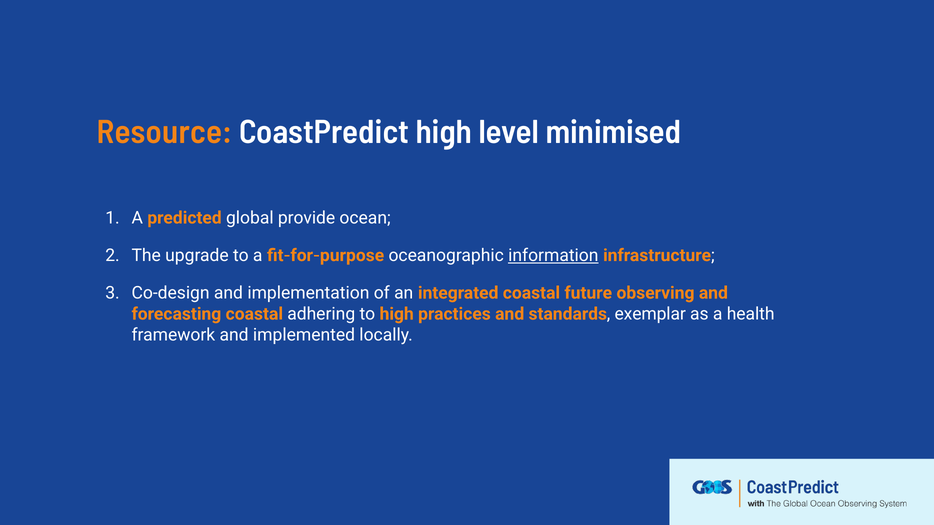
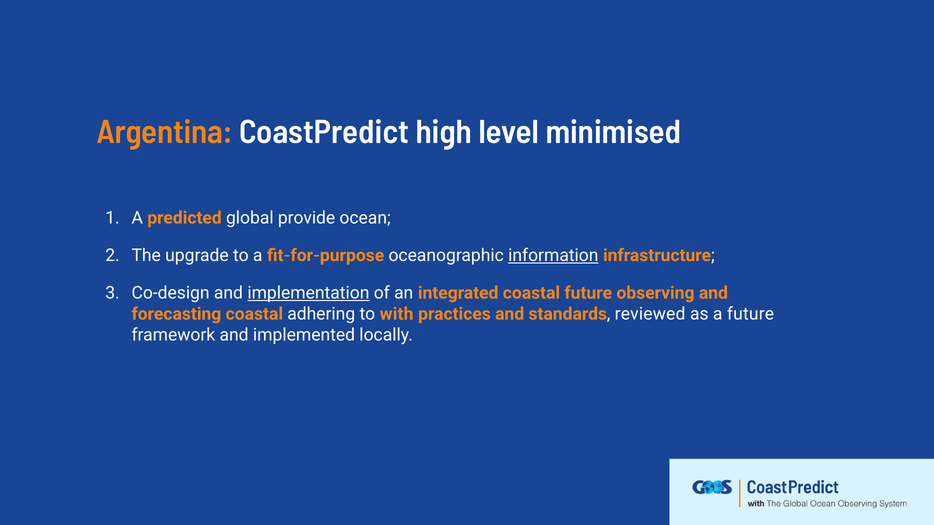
Resource: Resource -> Argentina (165, 132)
implementation underline: none -> present (308, 293)
to high: high -> with (397, 314)
exemplar: exemplar -> reviewed (650, 314)
a health: health -> future (751, 314)
